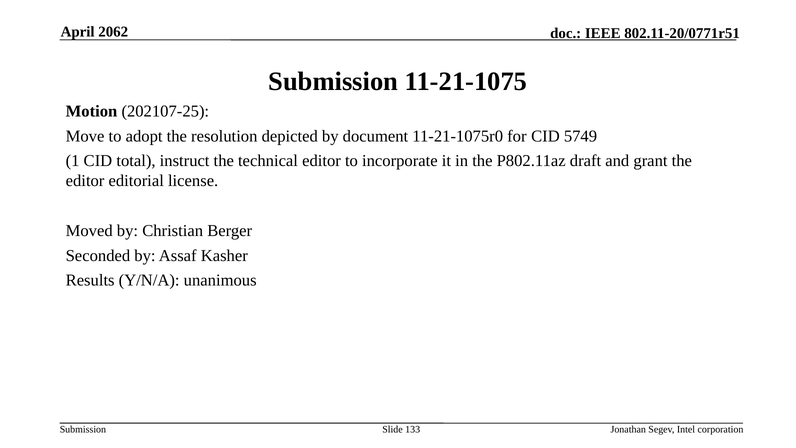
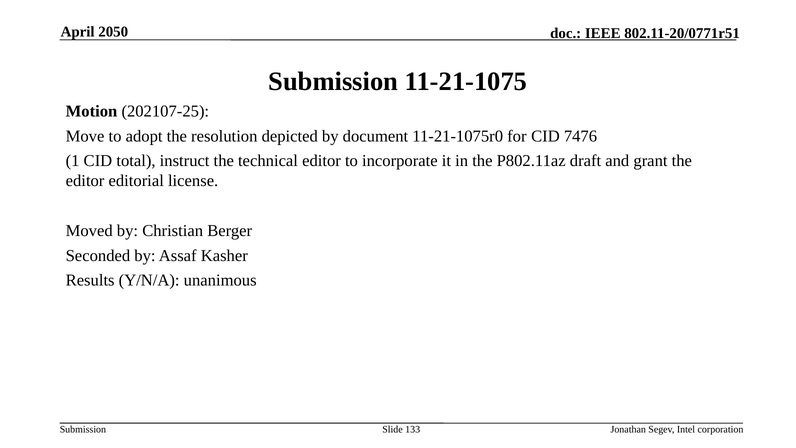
2062: 2062 -> 2050 (113, 32)
5749: 5749 -> 7476 (580, 136)
